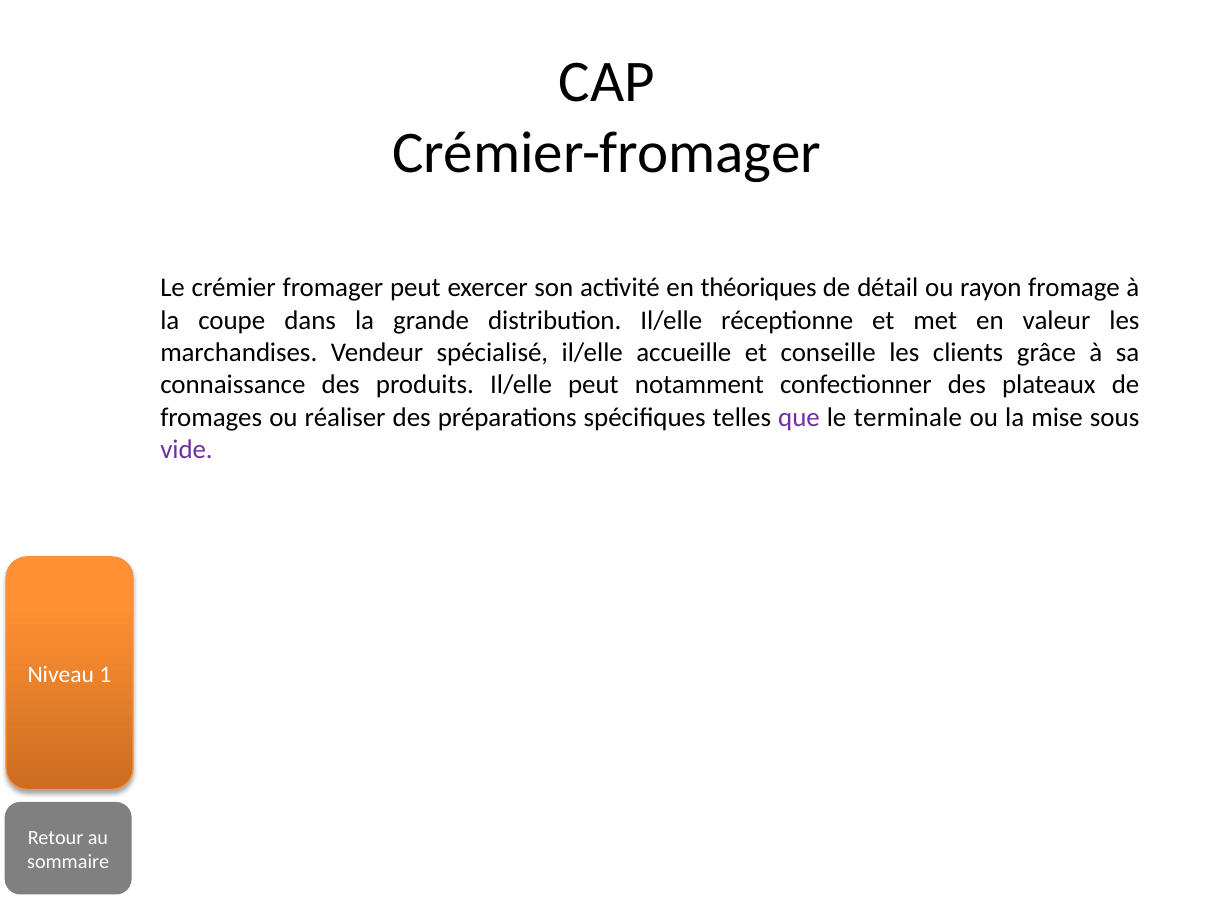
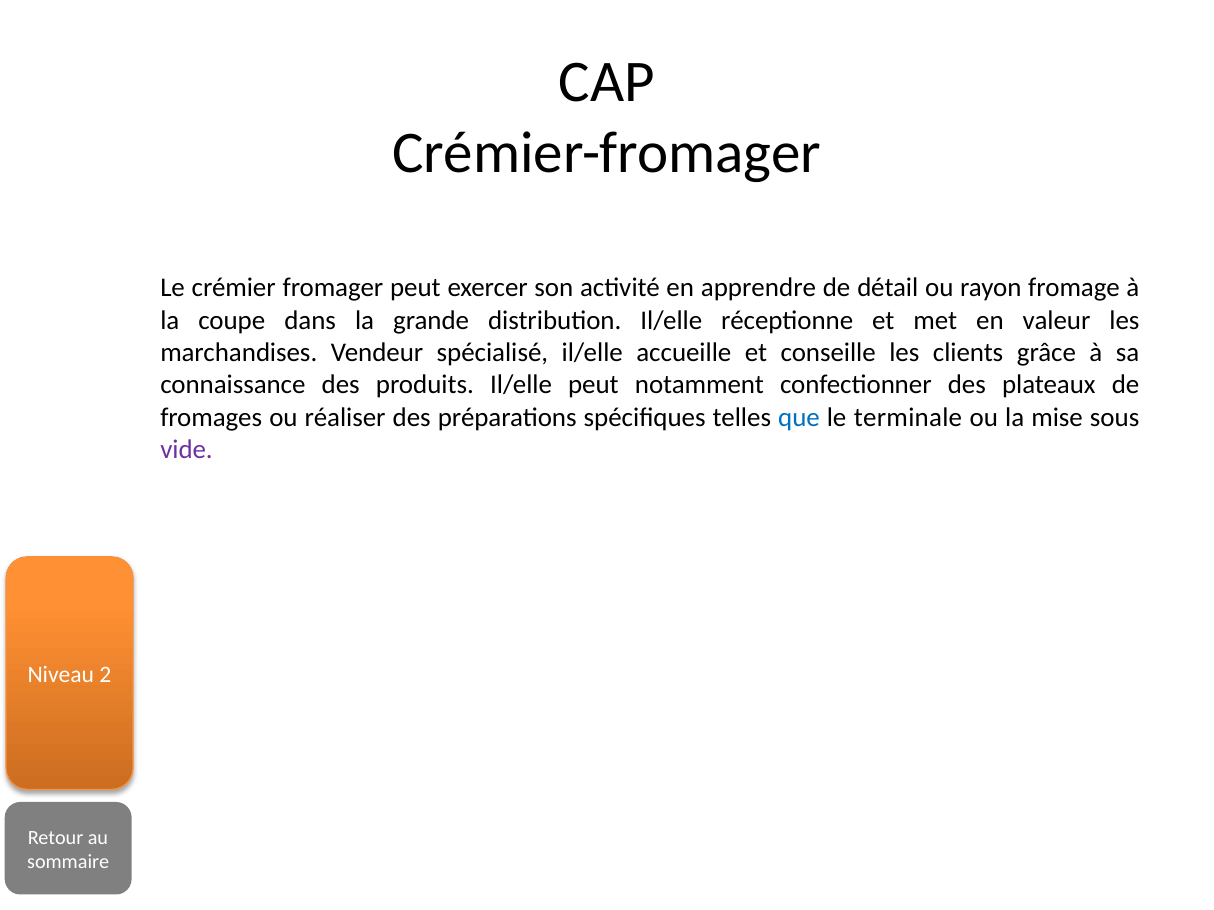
théoriques: théoriques -> apprendre (758, 288)
que colour: purple -> blue (799, 417)
1: 1 -> 2 (105, 675)
